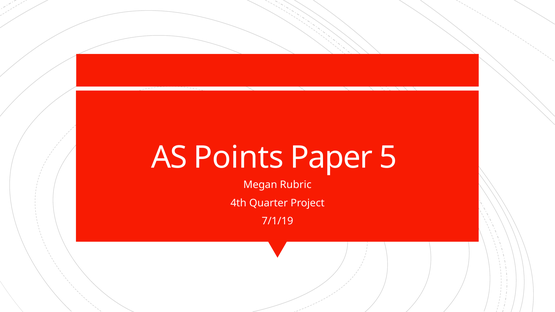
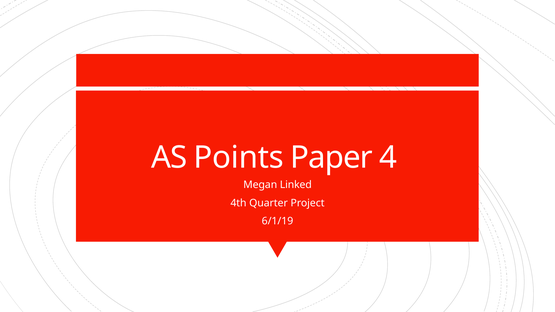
5: 5 -> 4 (388, 158)
Rubric: Rubric -> Linked (296, 185)
7/1/19: 7/1/19 -> 6/1/19 (277, 221)
